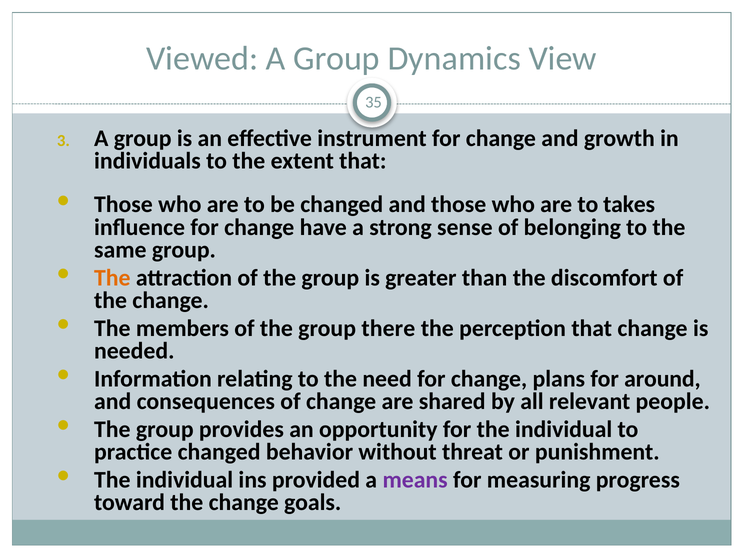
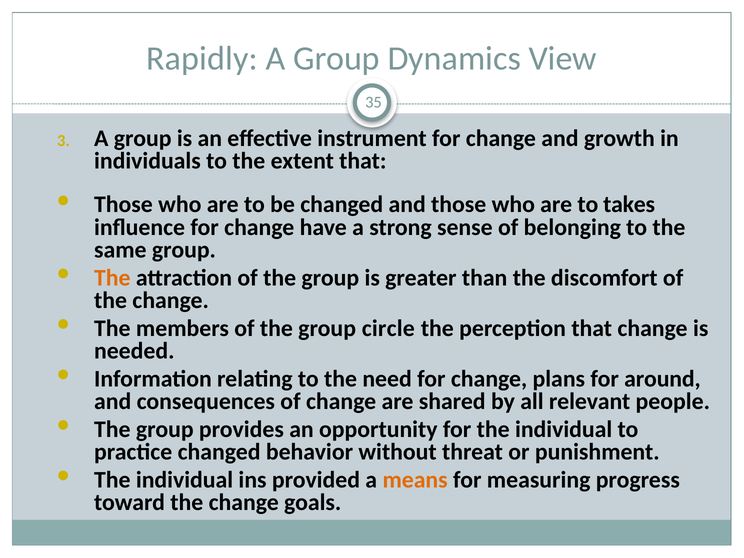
Viewed: Viewed -> Rapidly (202, 59)
there: there -> circle (388, 328)
means colour: purple -> orange (415, 480)
